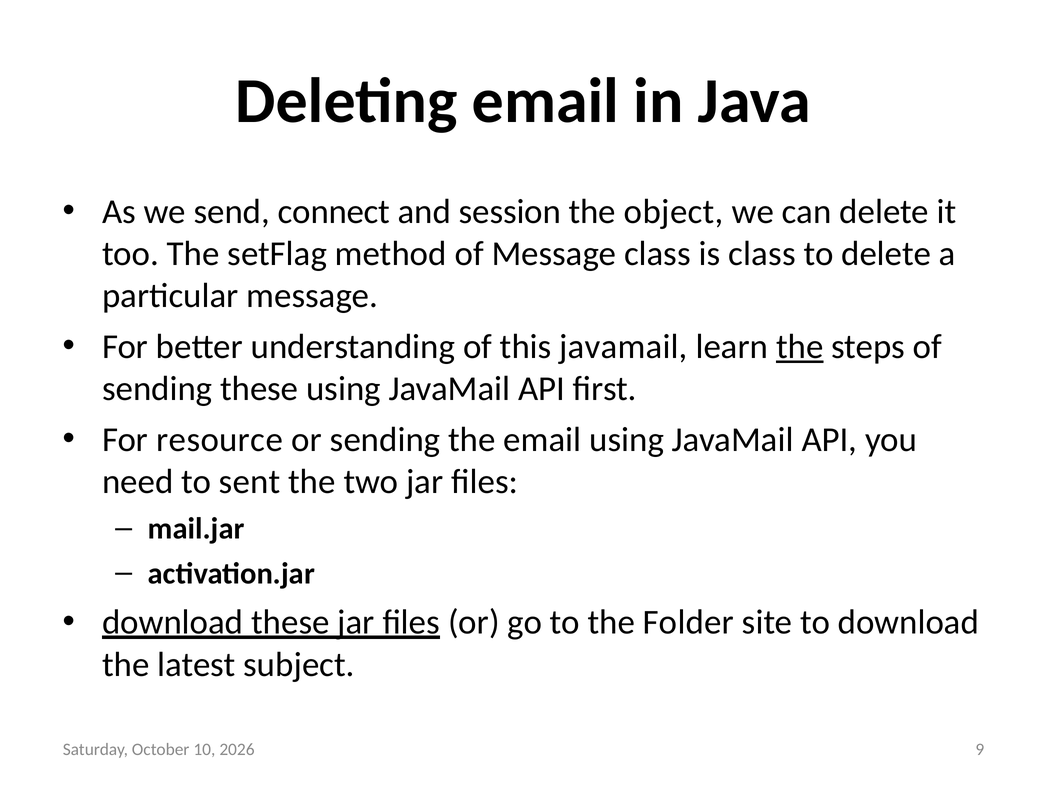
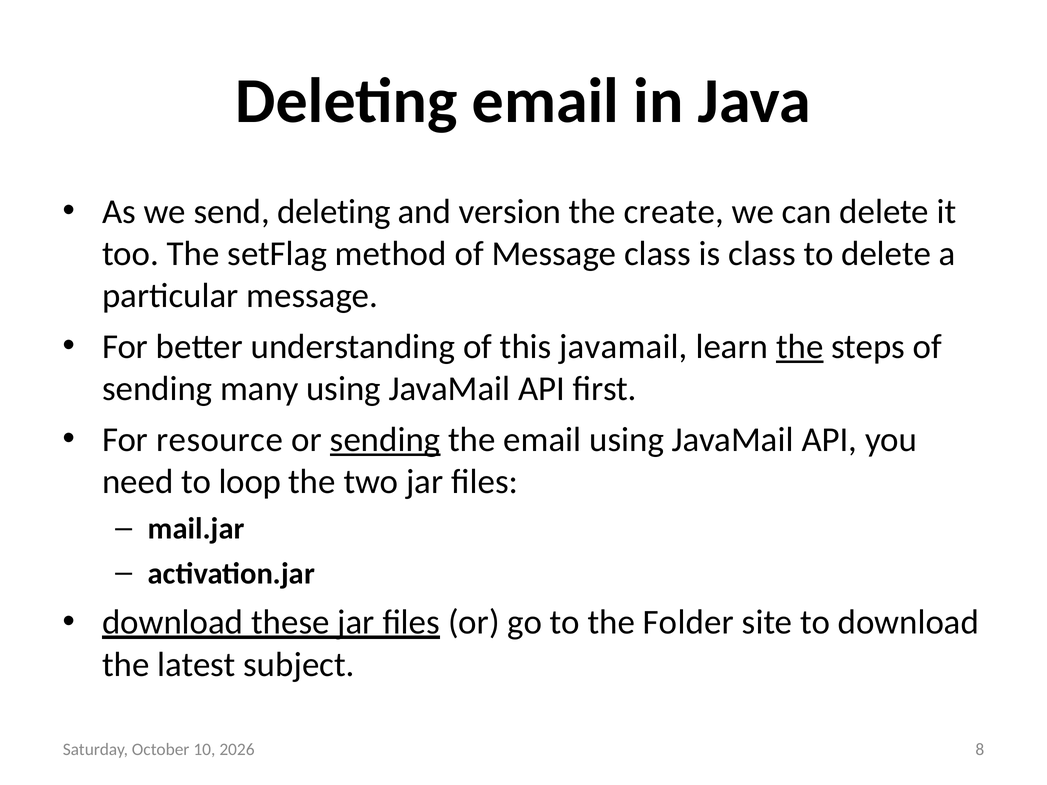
send connect: connect -> deleting (334, 212)
session: session -> version (510, 212)
object: object -> create (674, 212)
sending these: these -> many (259, 389)
sending underline: none -> present (385, 440)
sent: sent -> loop (250, 482)
9: 9 -> 8 (980, 750)
